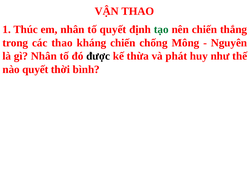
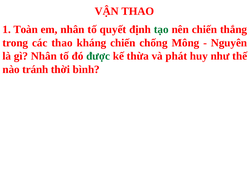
Thúc: Thúc -> Toàn (26, 29)
được colour: black -> green (98, 56)
nào quyết: quyết -> tránh (35, 69)
